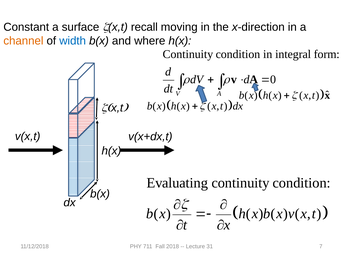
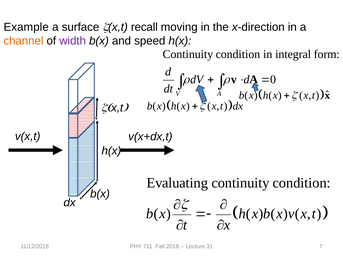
Constant: Constant -> Example (26, 27)
width colour: blue -> purple (73, 41)
where: where -> speed (150, 41)
